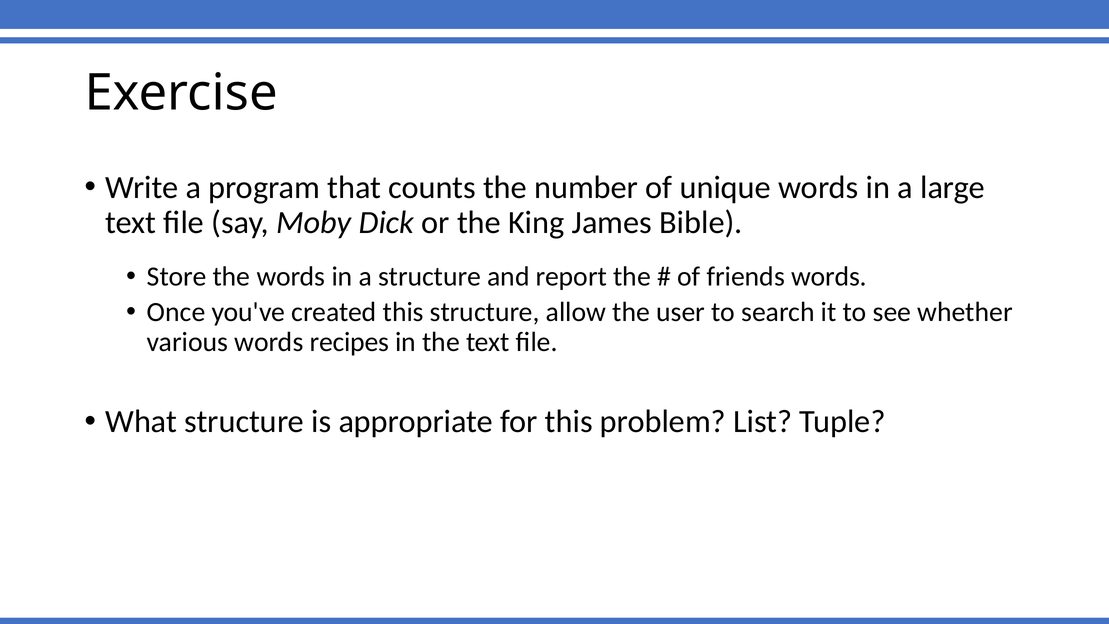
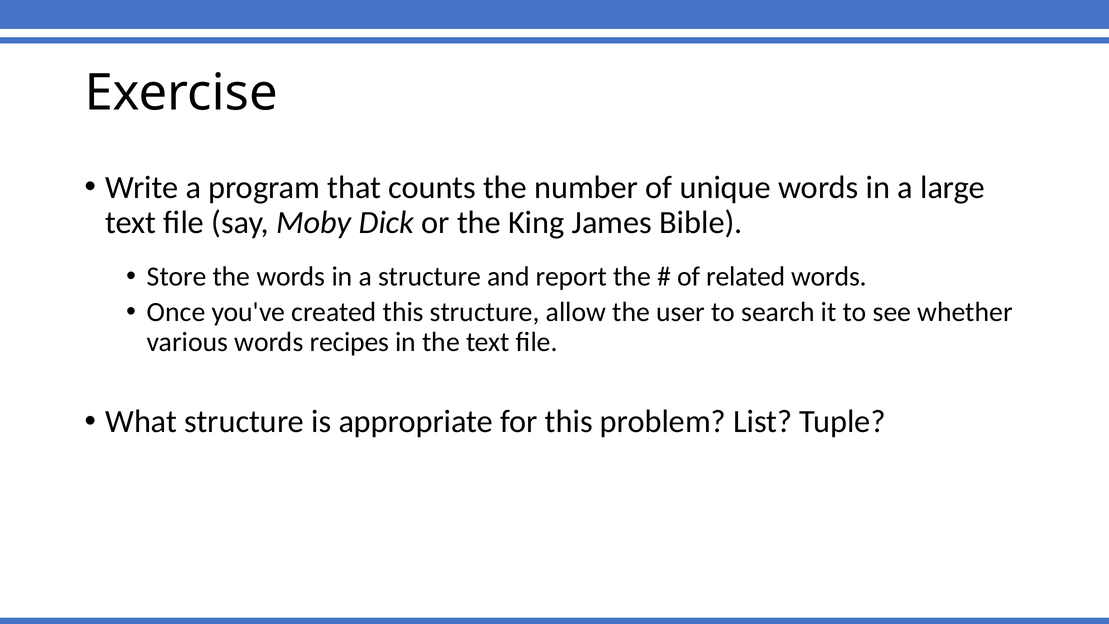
friends: friends -> related (746, 276)
